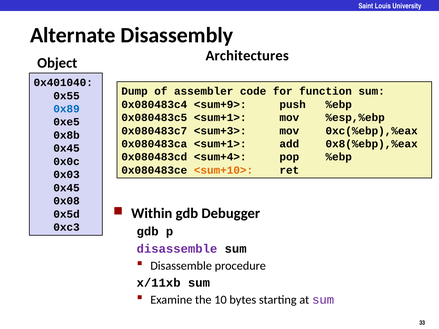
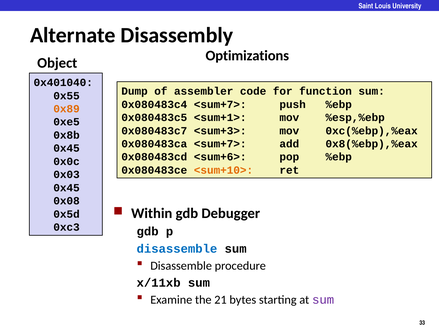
Architectures: Architectures -> Optimizations (247, 56)
0x080483c4 <sum+9>: <sum+9> -> <sum+7> (220, 104)
0x89 colour: blue -> orange (67, 109)
0x080483ca <sum+1>: <sum+1> -> <sum+7> (220, 144)
<sum+4>: <sum+4> -> <sum+6> (220, 157)
disassemble colour: purple -> blue (177, 249)
10: 10 -> 21 (220, 300)
